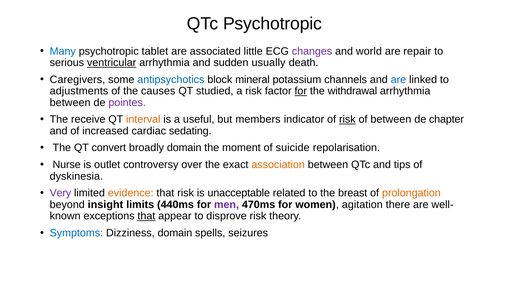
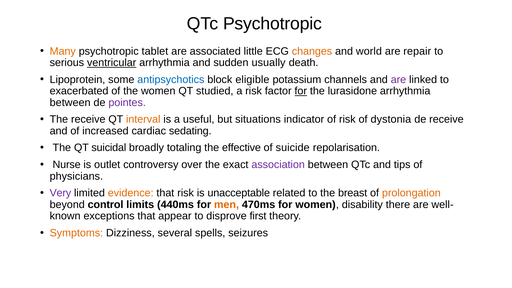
Many colour: blue -> orange (63, 51)
changes colour: purple -> orange (312, 51)
Caregivers: Caregivers -> Lipoprotein (77, 80)
mineral: mineral -> eligible (252, 80)
are colour: blue -> purple (398, 80)
adjustments: adjustments -> exacerbated (79, 91)
the causes: causes -> women (158, 91)
withdrawal: withdrawal -> lurasidone (352, 91)
members: members -> situations (258, 119)
risk underline: present -> none (347, 119)
of between: between -> dystonia (391, 119)
de chapter: chapter -> receive (446, 119)
convert: convert -> suicidal (109, 148)
broadly domain: domain -> totaling (184, 148)
moment: moment -> effective (241, 148)
association colour: orange -> purple (278, 165)
dyskinesia: dyskinesia -> physicians (76, 176)
insight: insight -> control (106, 205)
men colour: purple -> orange (227, 205)
agitation: agitation -> disability (362, 205)
that underline: present -> none (146, 216)
disprove risk: risk -> first (258, 216)
Symptoms colour: blue -> orange (76, 233)
Dizziness domain: domain -> several (175, 233)
